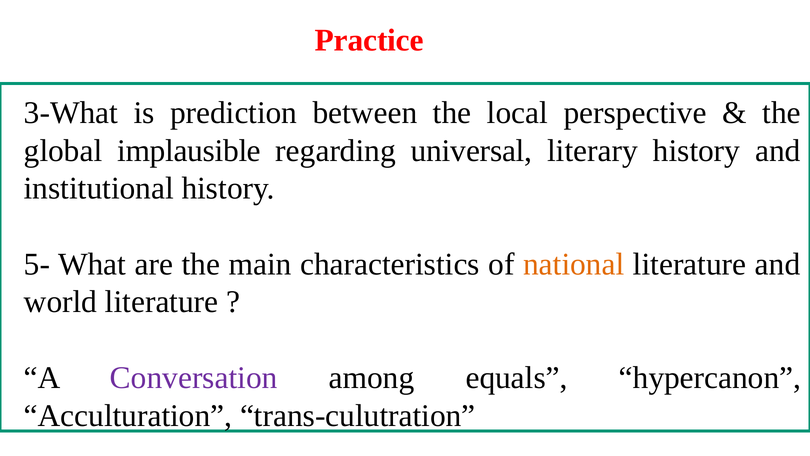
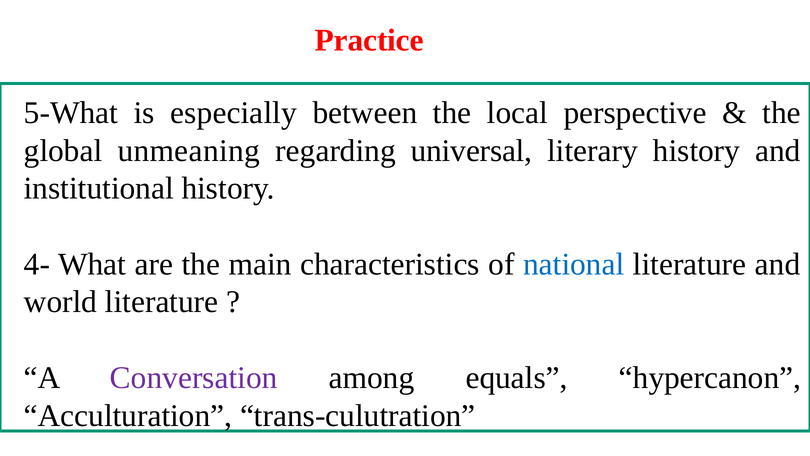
3-What: 3-What -> 5-What (71, 113)
prediction: prediction -> especially (234, 113)
implausible: implausible -> unmeaning (189, 151)
5-: 5- -> 4- (37, 264)
national colour: orange -> blue (574, 264)
